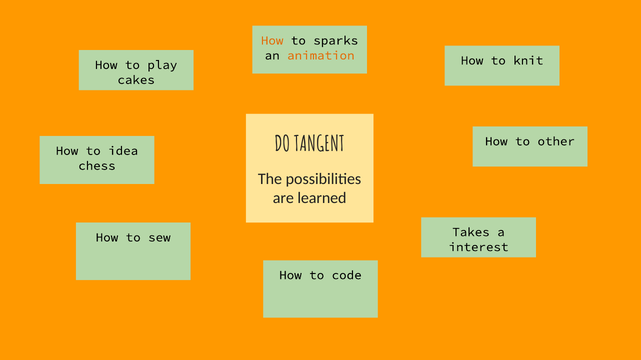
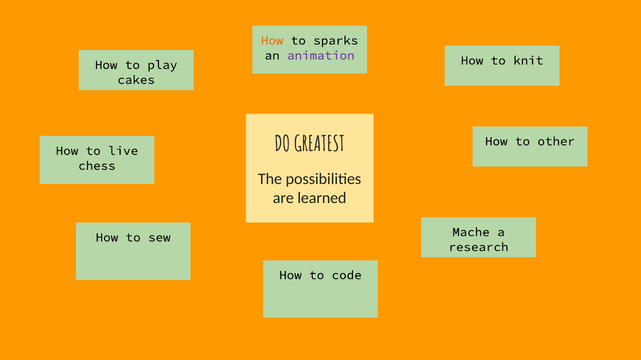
animation colour: orange -> purple (321, 55)
TANGENT: TANGENT -> GREATEST (319, 144)
idea: idea -> live (123, 151)
Takes: Takes -> Mache (471, 232)
interest: interest -> research (479, 247)
